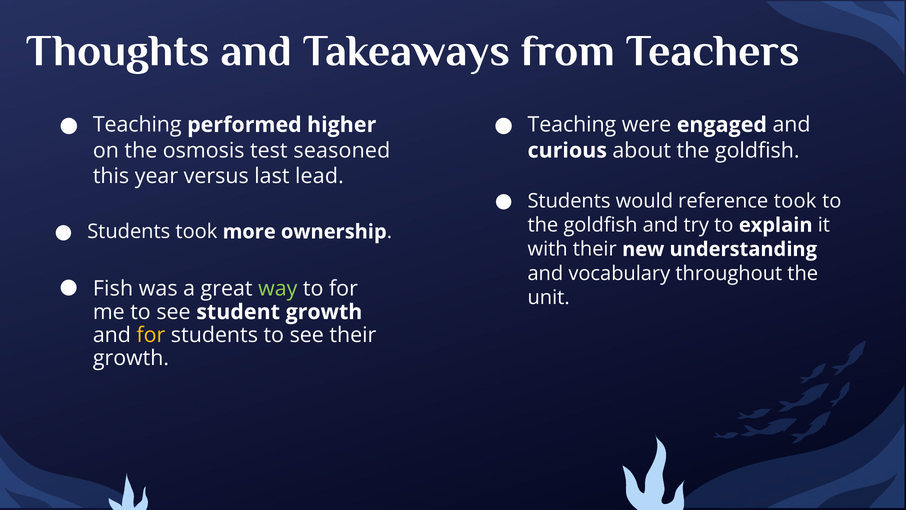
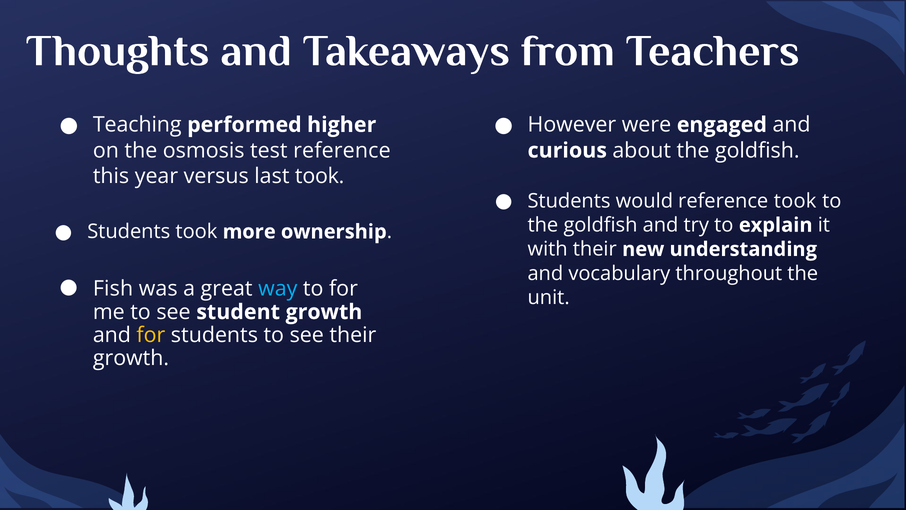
Teaching: Teaching -> However (572, 125)
test seasoned: seasoned -> reference (342, 150)
last lead: lead -> took (320, 176)
way colour: light green -> light blue (278, 289)
